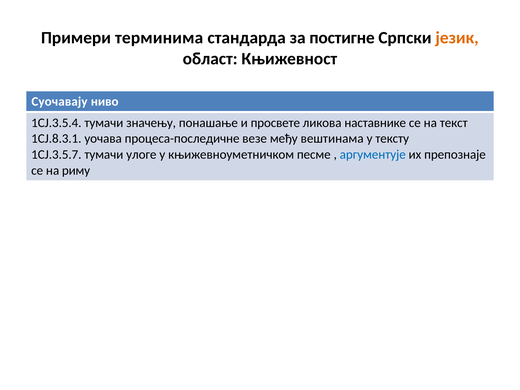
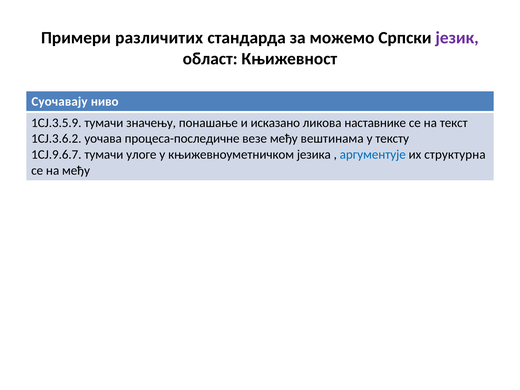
терминима: терминима -> различитих (159, 38)
постигне: постигне -> можемо (342, 38)
језик colour: orange -> purple (457, 38)
1СЈ.3.5.4: 1СЈ.3.5.4 -> 1СЈ.3.5.9 (56, 123)
просвете: просвете -> исказано (275, 123)
1СЈ.8.3.1: 1СЈ.8.3.1 -> 1СЈ.3.6.2 (56, 139)
1СЈ.3.5.7: 1СЈ.3.5.7 -> 1СЈ.9.6.7 (56, 155)
песме: песме -> језика (314, 155)
препознаје: препознаје -> структурна (455, 155)
на риму: риму -> међу (76, 170)
